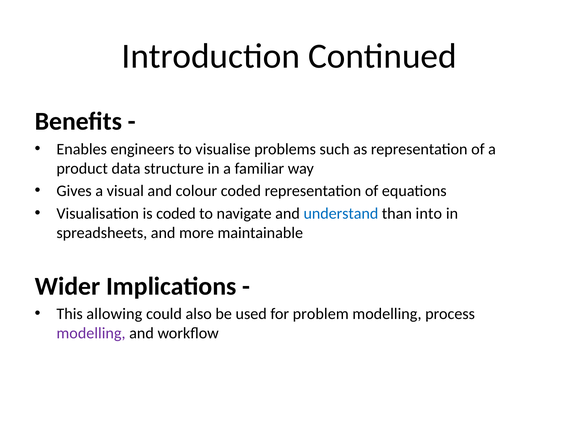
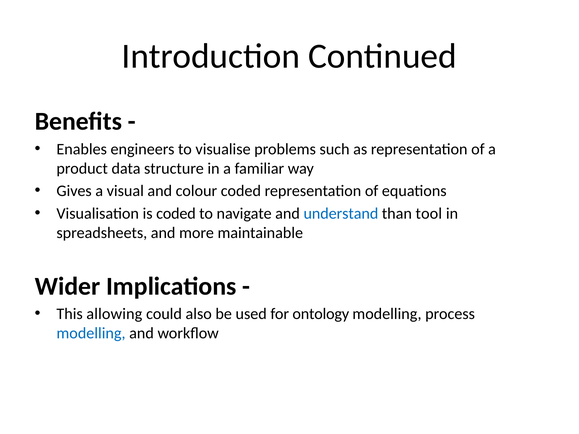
into: into -> tool (429, 214)
problem: problem -> ontology (321, 314)
modelling colour: purple -> blue (91, 333)
